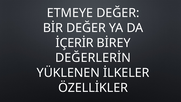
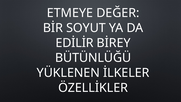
BİR DEĞER: DEĞER -> SOYUT (86, 28)
İÇERİR: İÇERİR -> EDİLİR (75, 43)
DEĞERLERİN: DEĞERLERİN -> BÜTÜNLÜĞÜ (93, 58)
